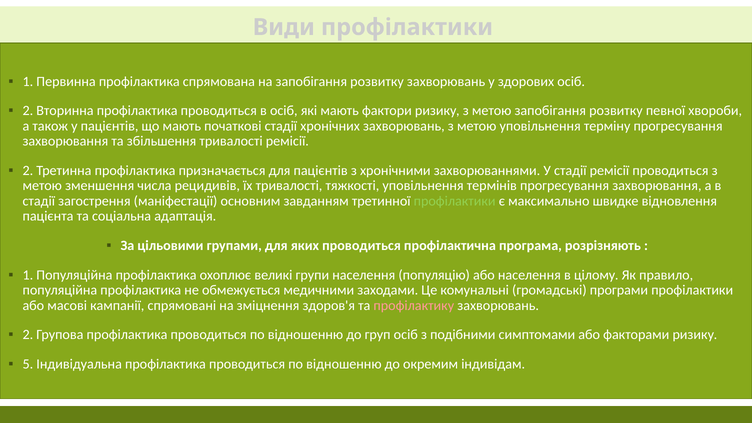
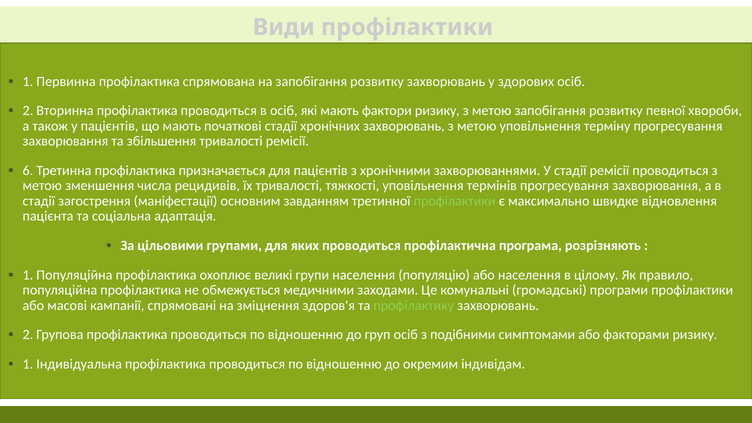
2: 2 -> 6 (28, 171)
профілактику colour: pink -> light green (414, 305)
5: 5 -> 1 (28, 364)
